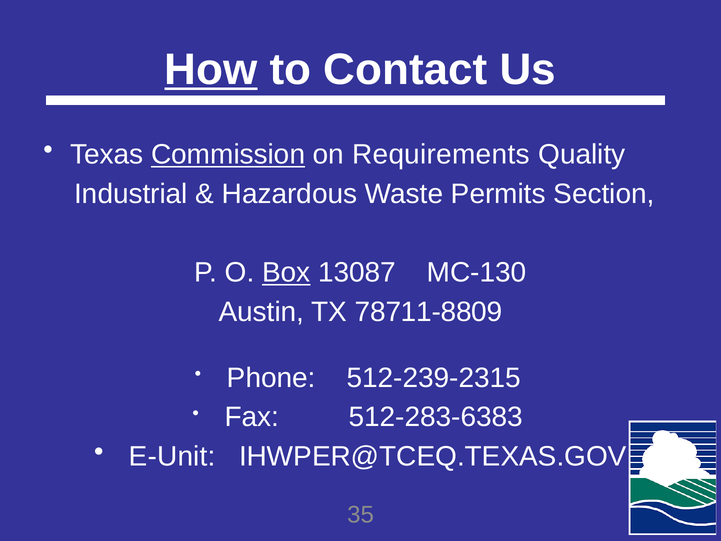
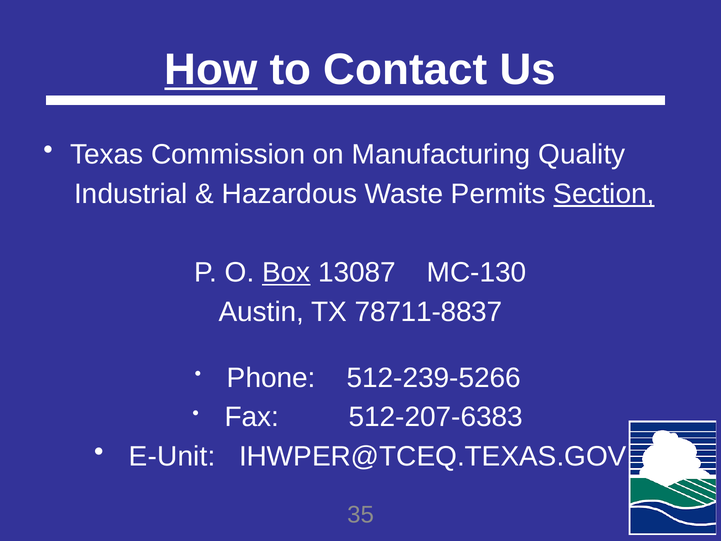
Commission underline: present -> none (228, 155)
Requirements: Requirements -> Manufacturing (441, 155)
Section underline: none -> present (604, 194)
78711-8809: 78711-8809 -> 78711-8837 (429, 312)
512-239-2315: 512-239-2315 -> 512-239-5266 (434, 378)
512-283-6383: 512-283-6383 -> 512-207-6383 (436, 417)
